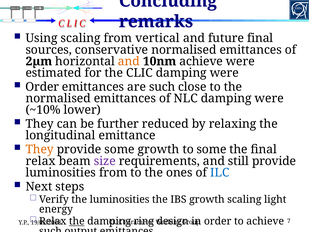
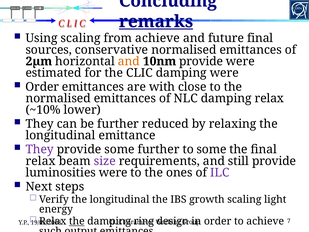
remarks underline: none -> present (156, 22)
from vertical: vertical -> achieve (157, 38)
10nm achieve: achieve -> provide (201, 61)
are such: such -> with (162, 87)
NLC damping were: were -> relax (269, 98)
They colour: orange -> purple (40, 149)
some growth: growth -> further (159, 149)
luminosities from: from -> were (113, 172)
ILC colour: blue -> purple (220, 172)
Verify the luminosities: luminosities -> longitudinal (120, 199)
